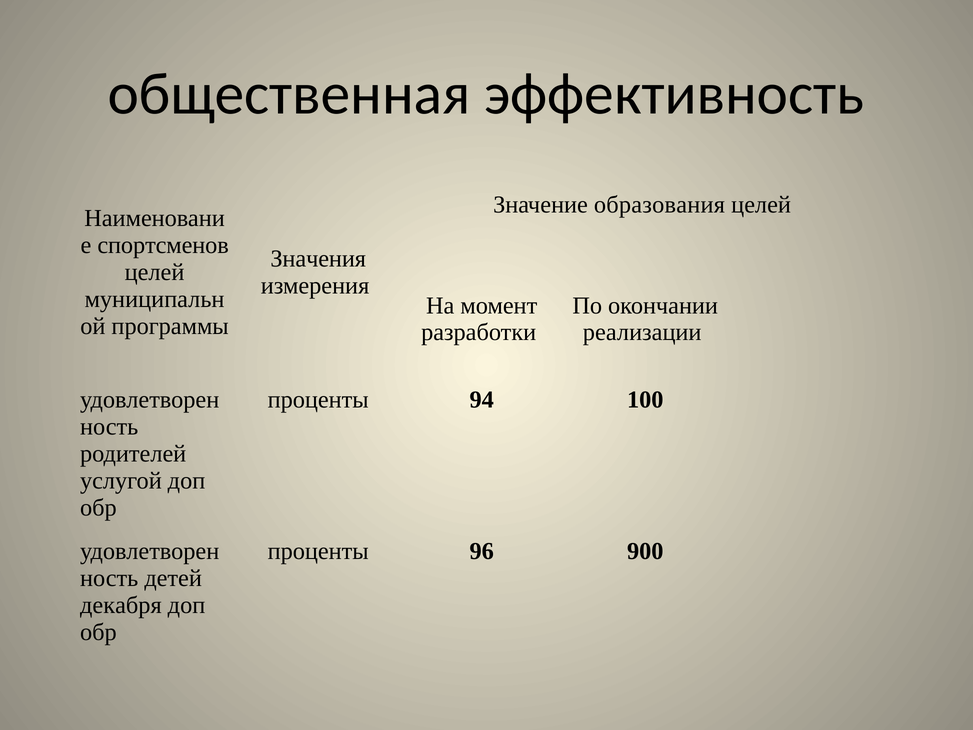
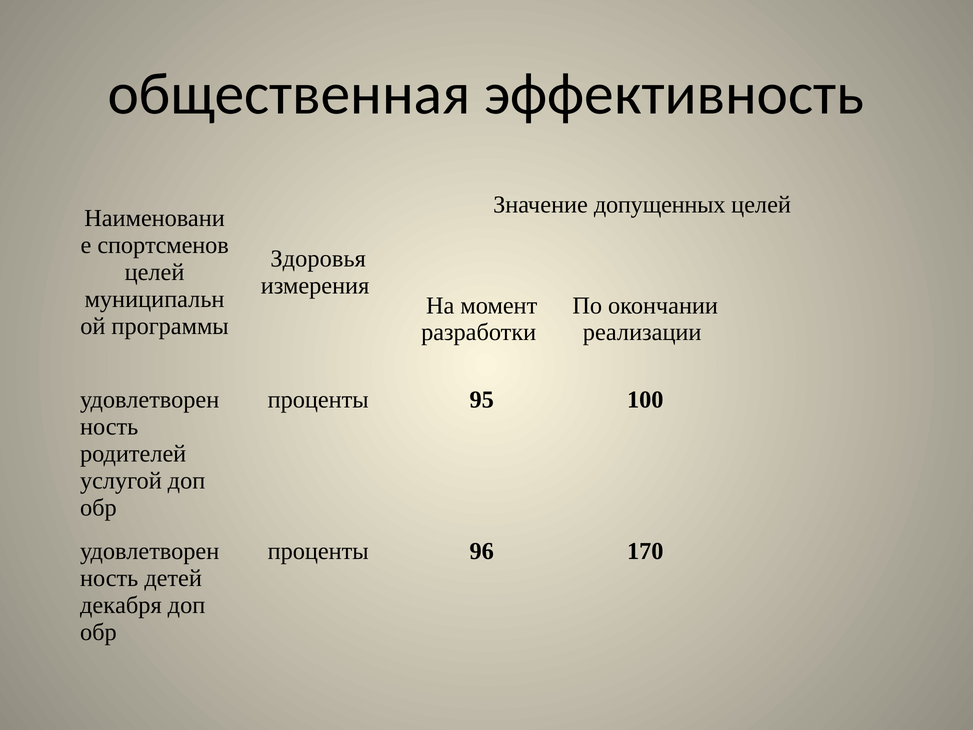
образования: образования -> допущенных (660, 205)
Значения: Значения -> Здоровья (318, 259)
94: 94 -> 95 (482, 400)
900: 900 -> 170 (645, 551)
